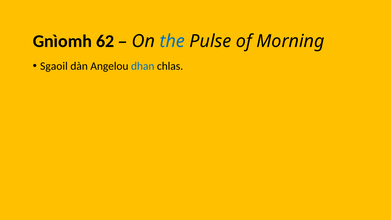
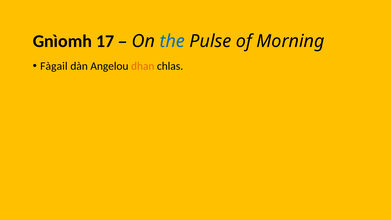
62: 62 -> 17 (105, 41)
Sgaoil: Sgaoil -> Fàgail (54, 66)
dhan colour: blue -> orange (143, 66)
